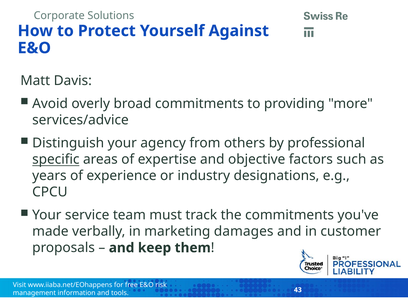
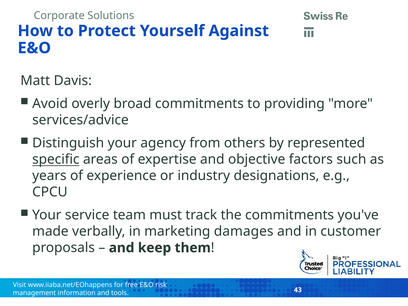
professional: professional -> represented (326, 143)
